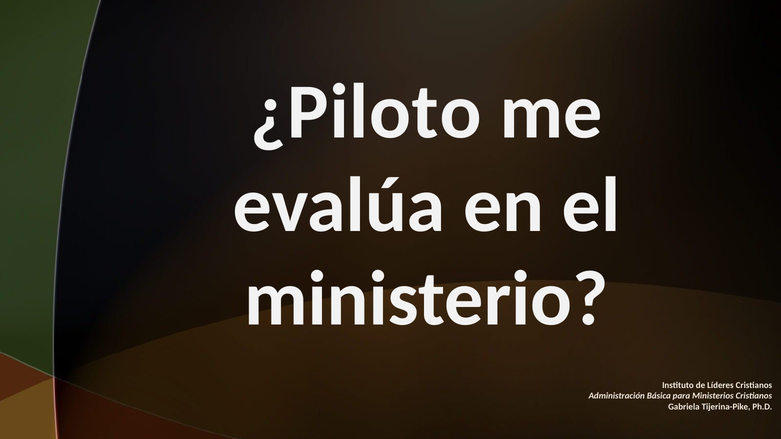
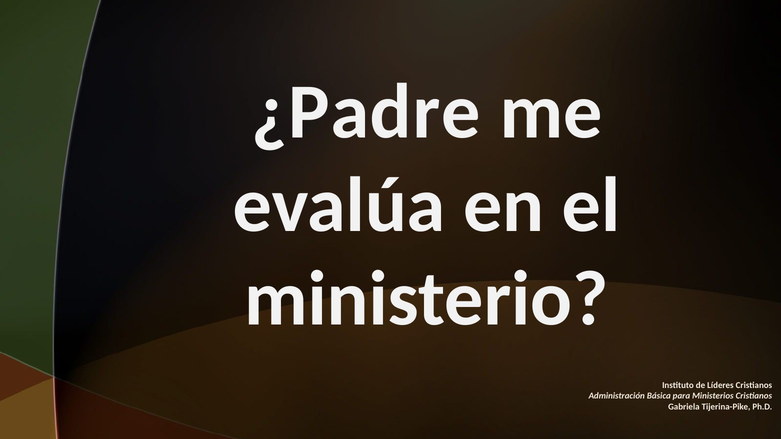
¿Piloto: ¿Piloto -> ¿Padre (366, 112)
